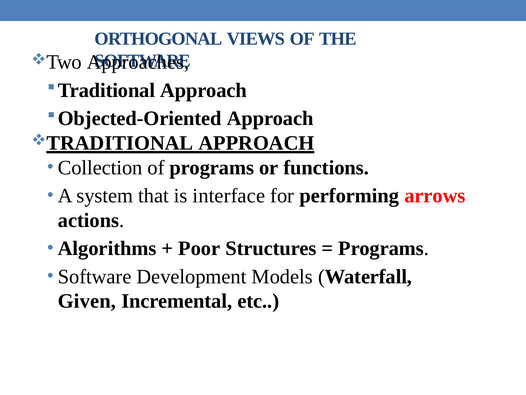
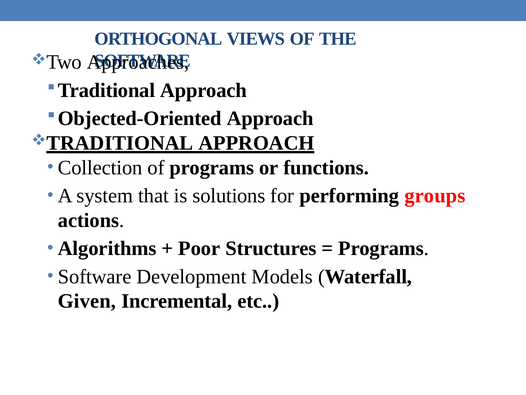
interface: interface -> solutions (229, 196)
arrows: arrows -> groups (435, 196)
